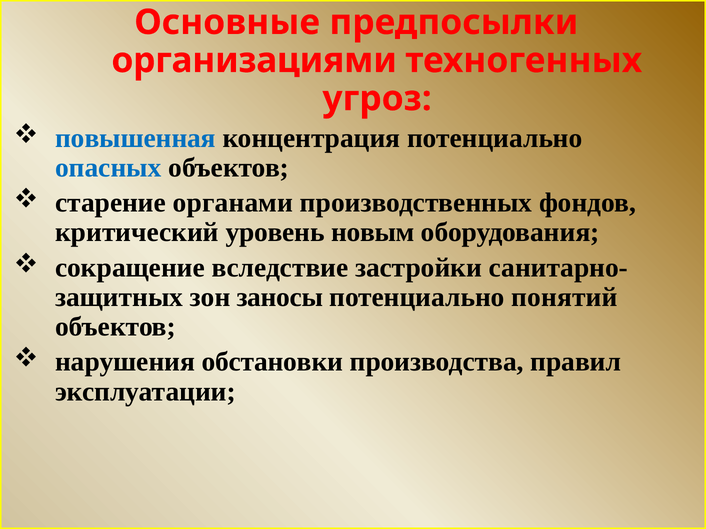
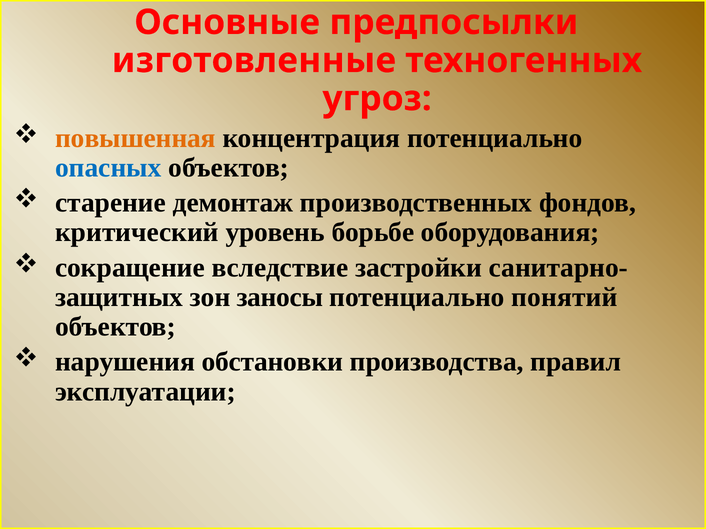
организациями: организациями -> изготовленные (254, 61)
повышенная colour: blue -> orange (135, 138)
органами: органами -> демонтаж (233, 203)
новым: новым -> борьбе (373, 233)
